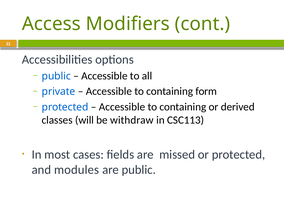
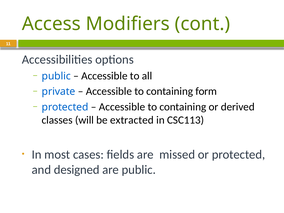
withdraw: withdraw -> extracted (132, 120)
modules: modules -> designed (77, 170)
